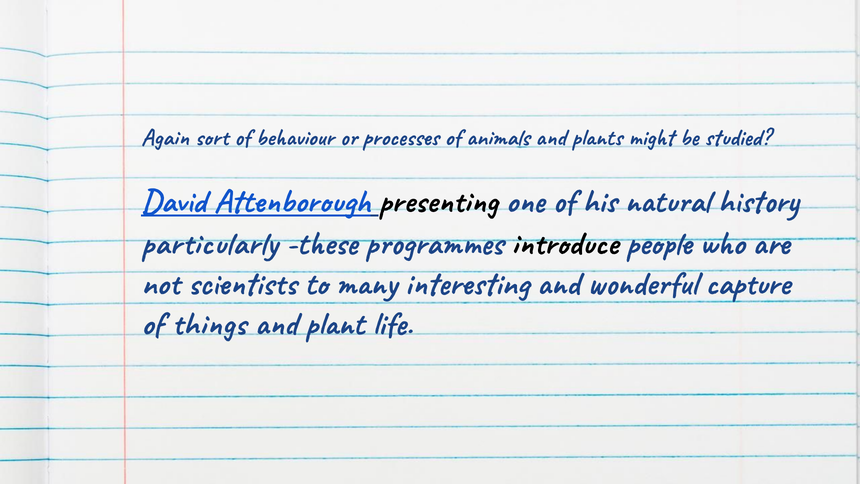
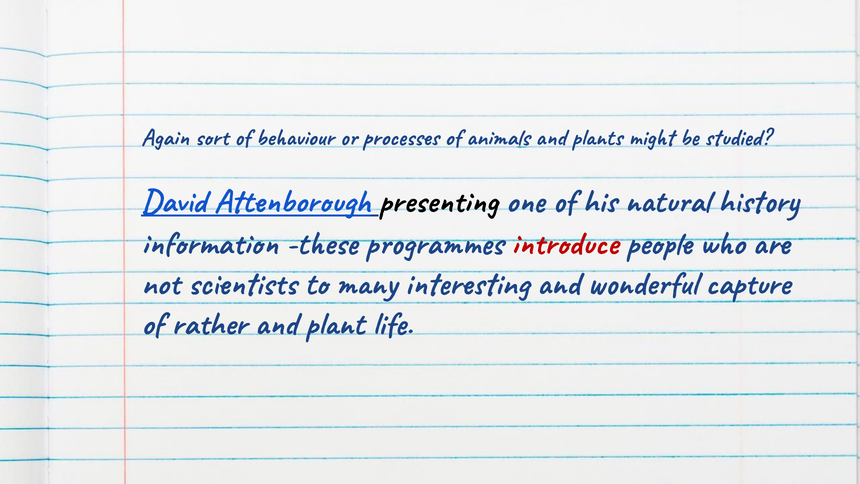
particularly: particularly -> information (209, 243)
introduce colour: black -> red (565, 243)
things: things -> rather (209, 323)
